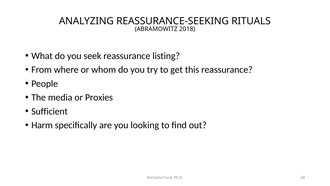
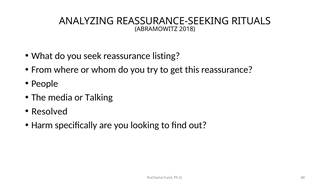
Proxies: Proxies -> Talking (99, 97)
Sufficient: Sufficient -> Resolved (49, 111)
